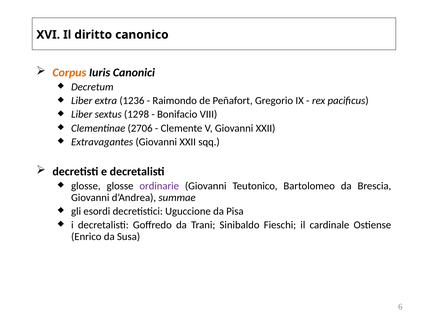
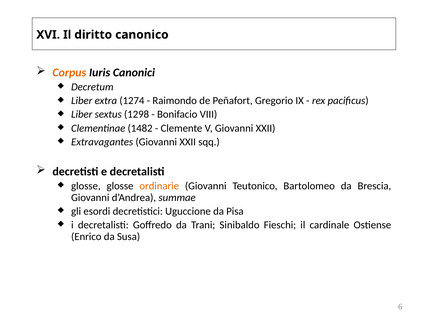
1236: 1236 -> 1274 (132, 101)
2706: 2706 -> 1482 (140, 128)
ordinarie colour: purple -> orange (159, 186)
